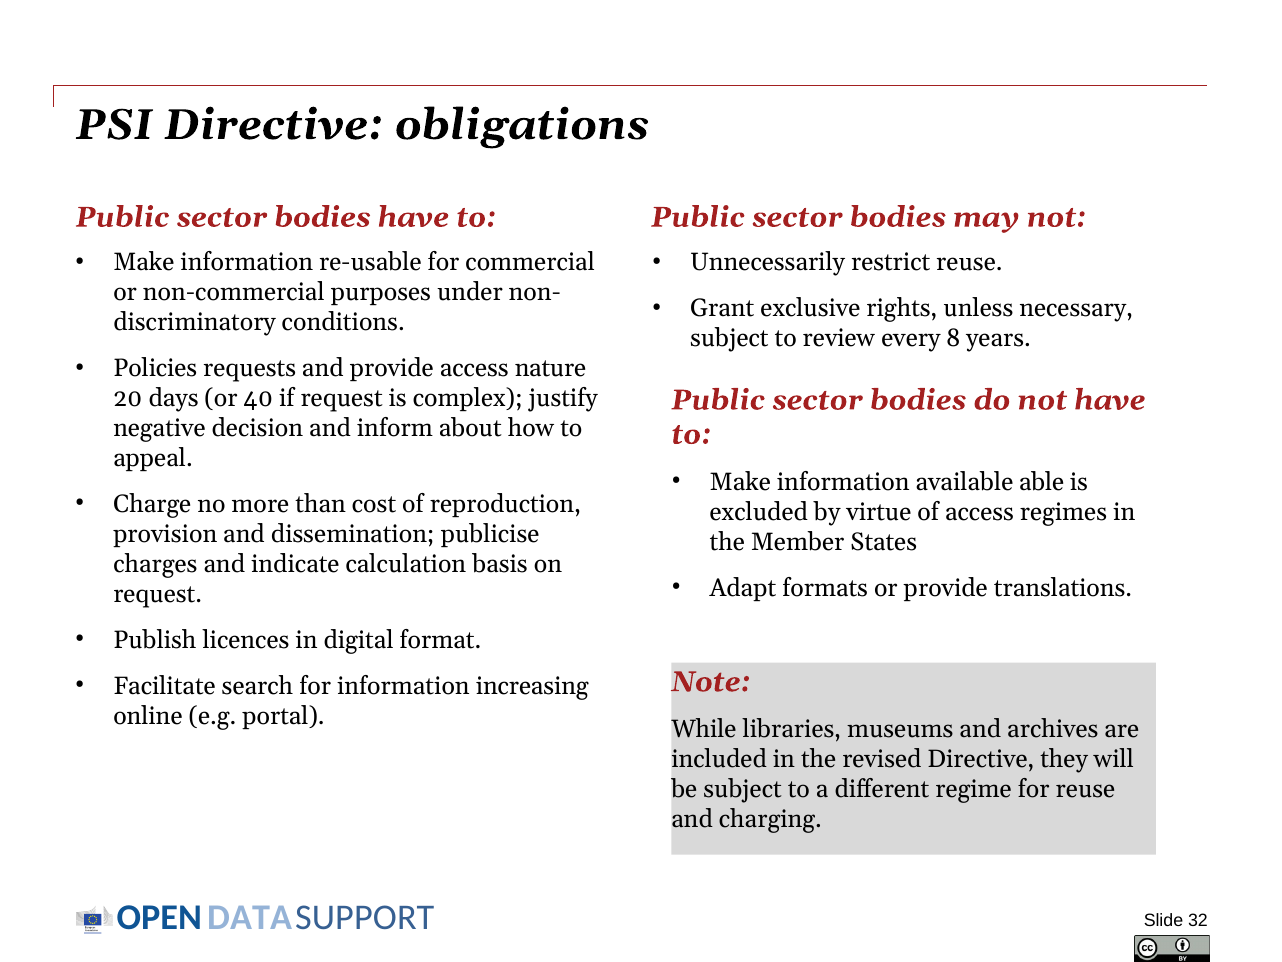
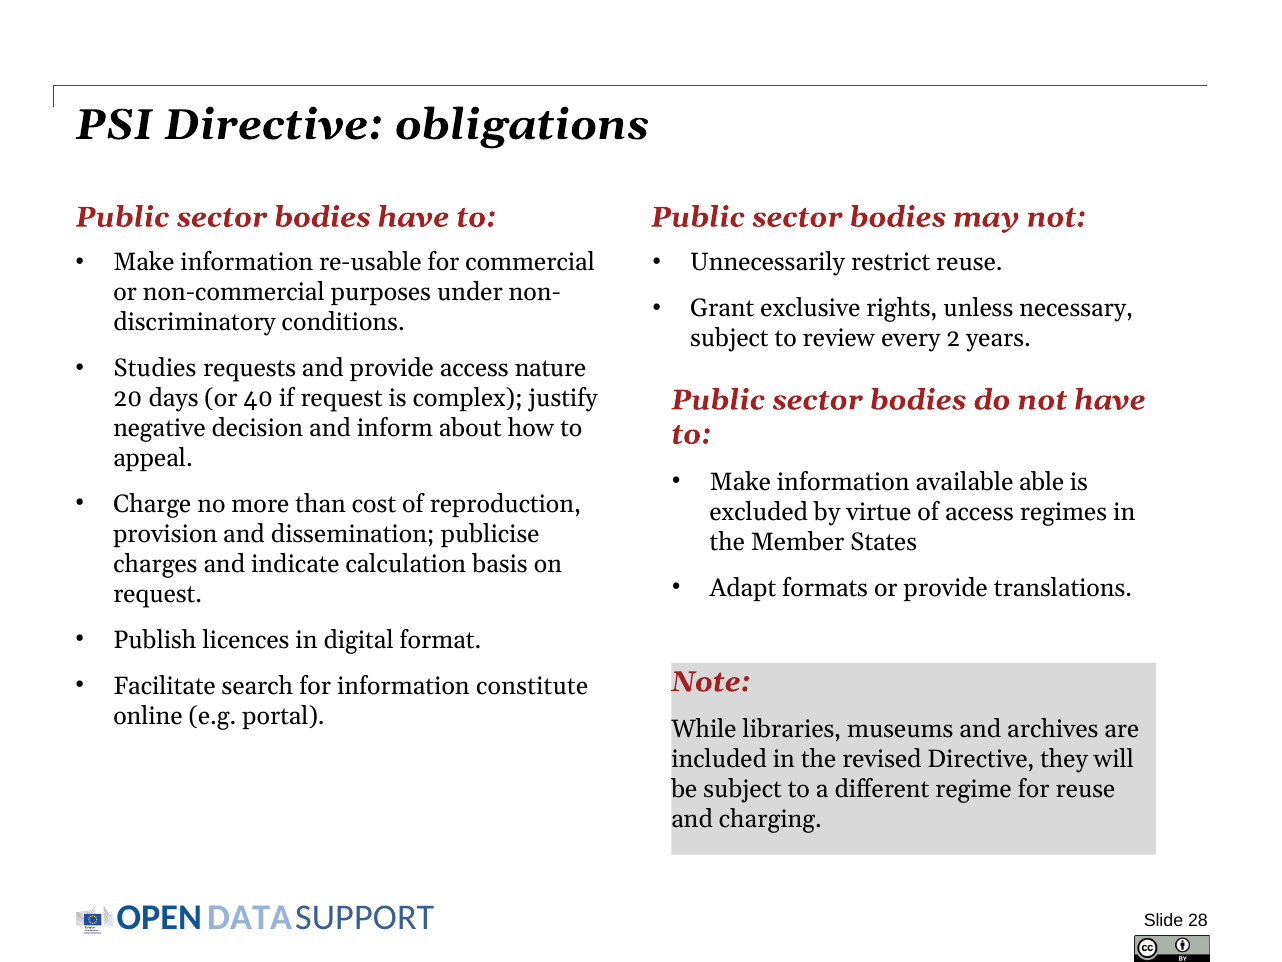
8: 8 -> 2 (953, 338)
Policies: Policies -> Studies (155, 368)
increasing: increasing -> constitute (532, 686)
32: 32 -> 28 (1198, 920)
